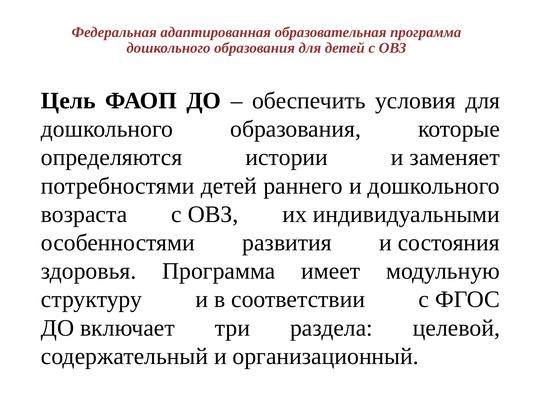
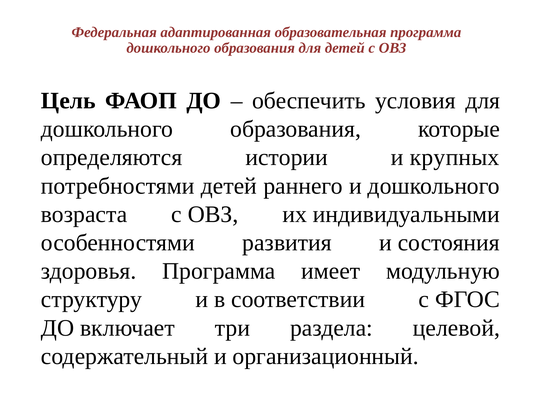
заменяет: заменяет -> крупных (455, 158)
